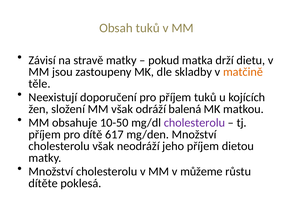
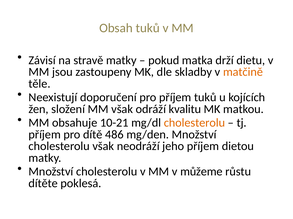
balená: balená -> kvalitu (185, 109)
10-50: 10-50 -> 10-21 (114, 123)
cholesterolu colour: purple -> orange (194, 123)
617: 617 -> 486 (114, 135)
